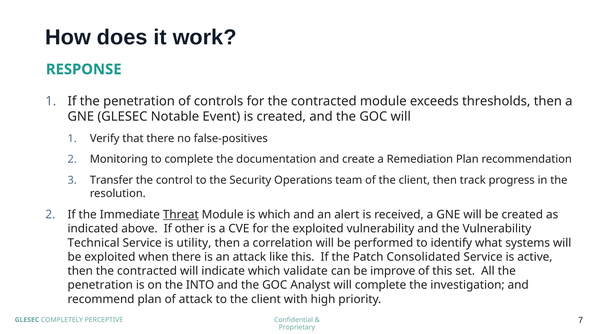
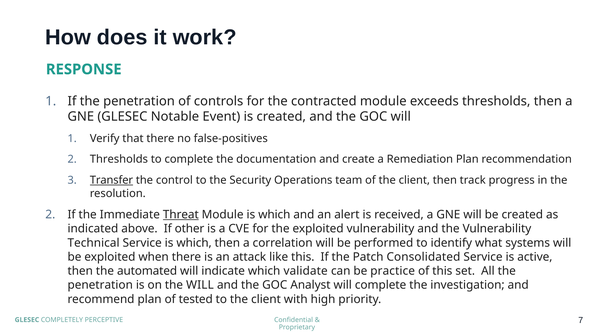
Monitoring: Monitoring -> Thresholds (119, 159)
Transfer underline: none -> present (111, 180)
Service is utility: utility -> which (194, 243)
then the contracted: contracted -> automated (147, 271)
improve: improve -> practice (393, 271)
the INTO: INTO -> WILL (200, 285)
of attack: attack -> tested (196, 299)
